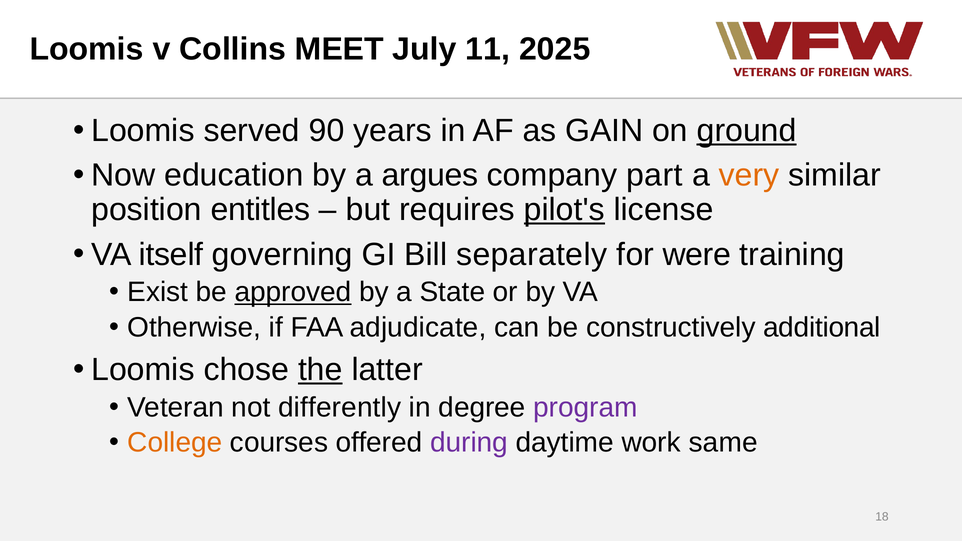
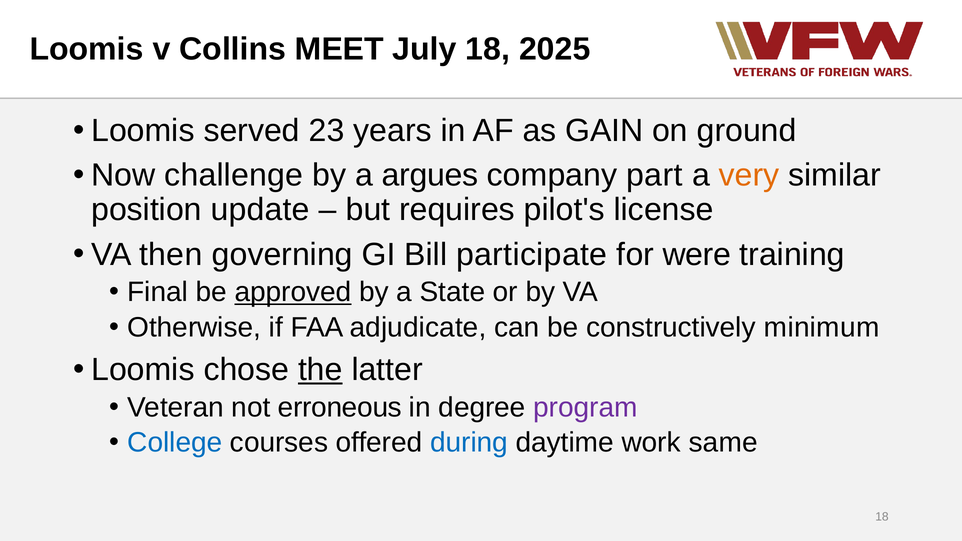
July 11: 11 -> 18 (488, 49)
90: 90 -> 23 (327, 131)
ground underline: present -> none (747, 131)
education: education -> challenge (234, 175)
entitles: entitles -> update (260, 210)
pilot's underline: present -> none (564, 210)
itself: itself -> then (171, 255)
separately: separately -> participate (532, 255)
Exist: Exist -> Final (158, 292)
additional: additional -> minimum (822, 327)
differently: differently -> erroneous (340, 407)
College colour: orange -> blue (175, 443)
during colour: purple -> blue (469, 443)
